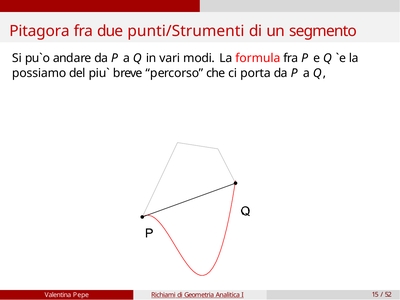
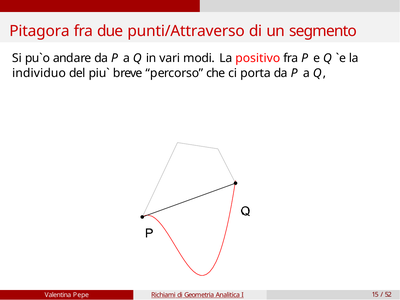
punti/Strumenti: punti/Strumenti -> punti/Attraverso (186, 31)
formula: formula -> positivo (258, 58)
possiamo: possiamo -> individuo (39, 73)
